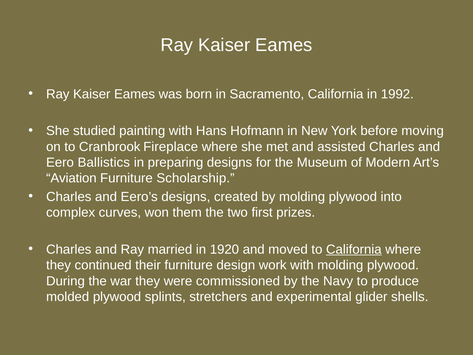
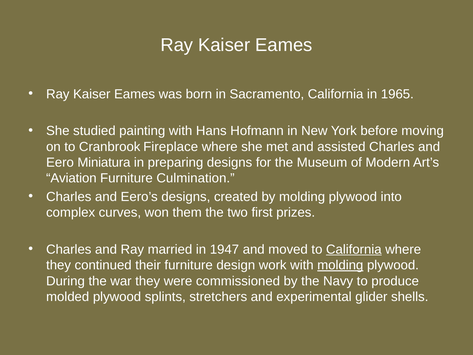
1992: 1992 -> 1965 (397, 94)
Ballistics: Ballistics -> Miniatura (104, 162)
Scholarship: Scholarship -> Culmination (196, 178)
1920: 1920 -> 1947 (224, 249)
molding underline: none -> present (340, 265)
